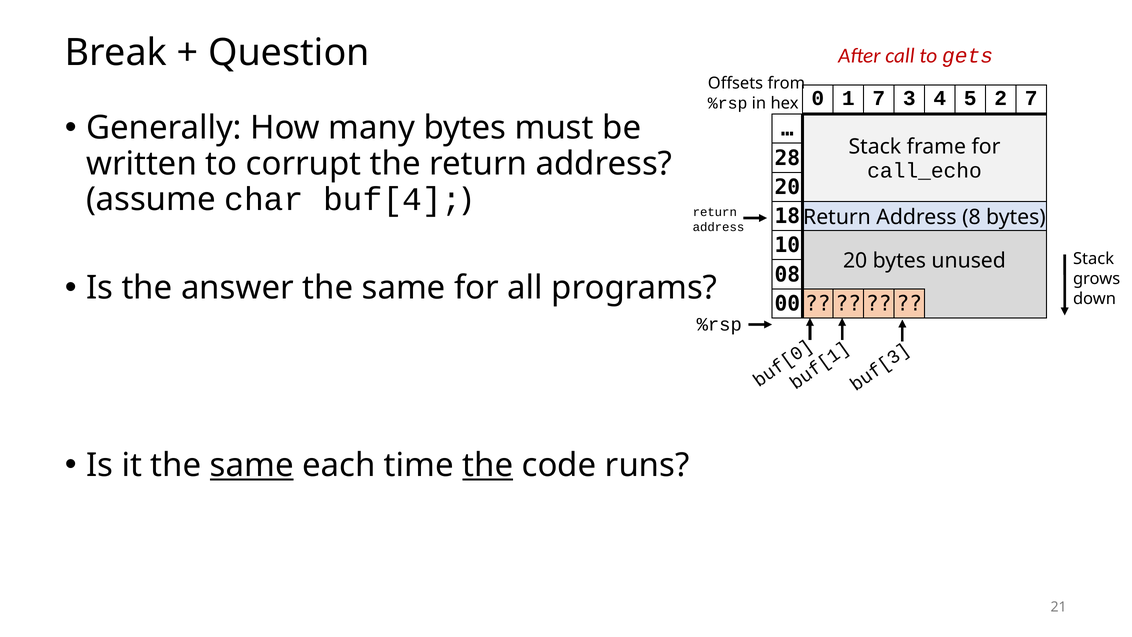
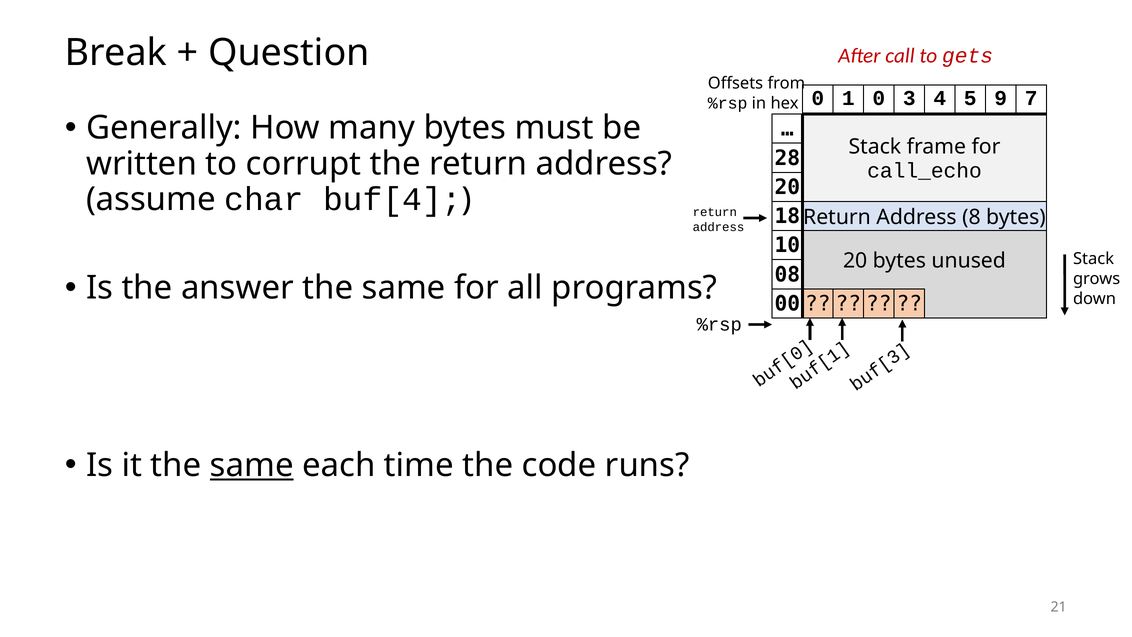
1 7: 7 -> 0 (879, 98)
2: 2 -> 9 (1001, 98)
the underline: present -> none (488, 465)
